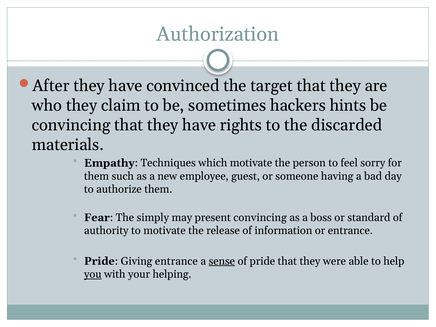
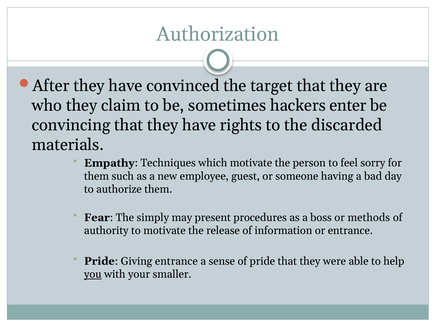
hints: hints -> enter (348, 106)
present convincing: convincing -> procedures (260, 217)
standard: standard -> methods (369, 217)
sense underline: present -> none (222, 261)
helping: helping -> smaller (172, 274)
